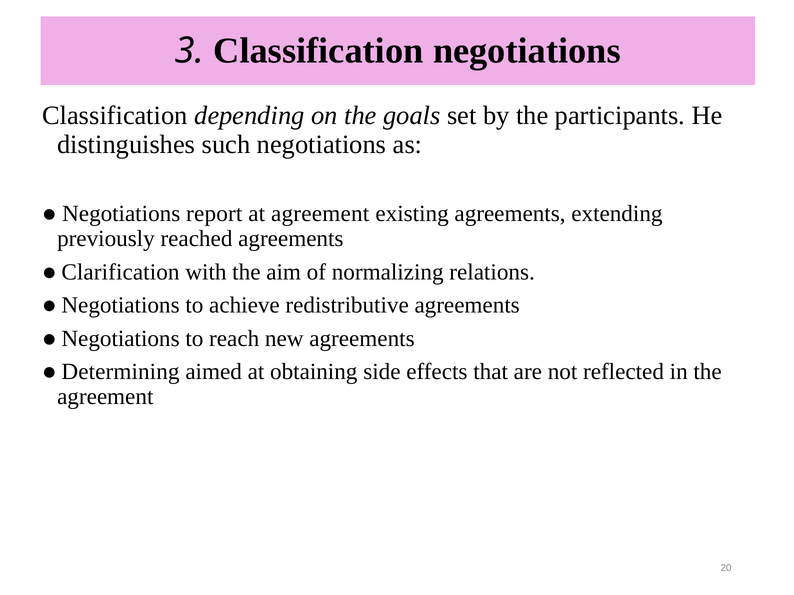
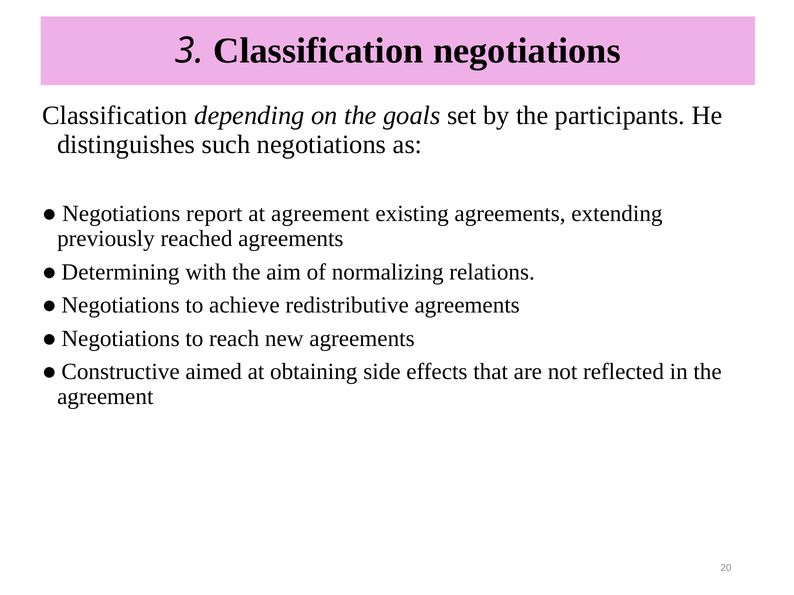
Clarification: Clarification -> Determining (120, 272)
Determining: Determining -> Constructive (121, 372)
